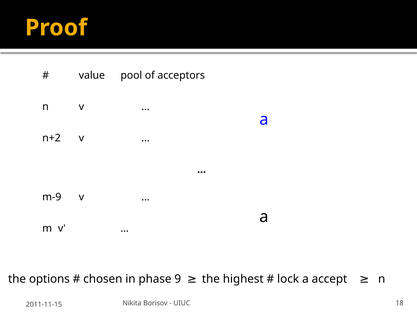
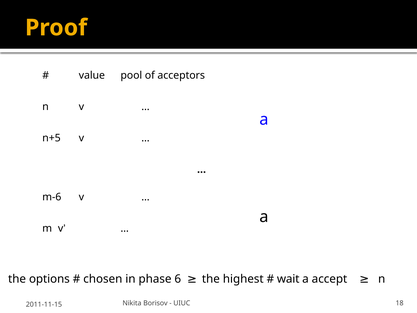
n+2: n+2 -> n+5 (51, 138)
m-9: m-9 -> m-6 (52, 197)
9: 9 -> 6 (178, 279)
lock: lock -> wait (288, 279)
